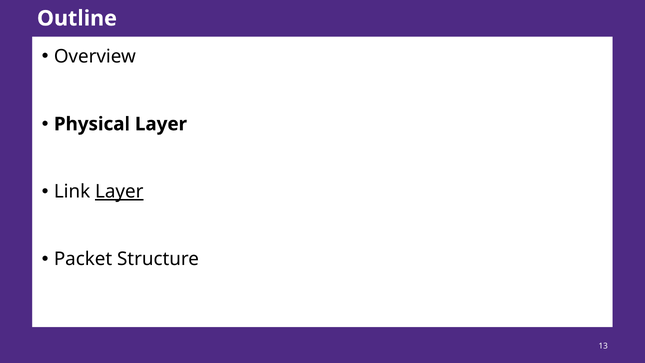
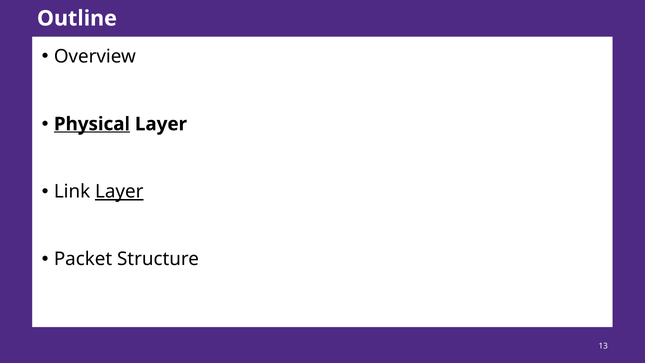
Physical underline: none -> present (92, 124)
